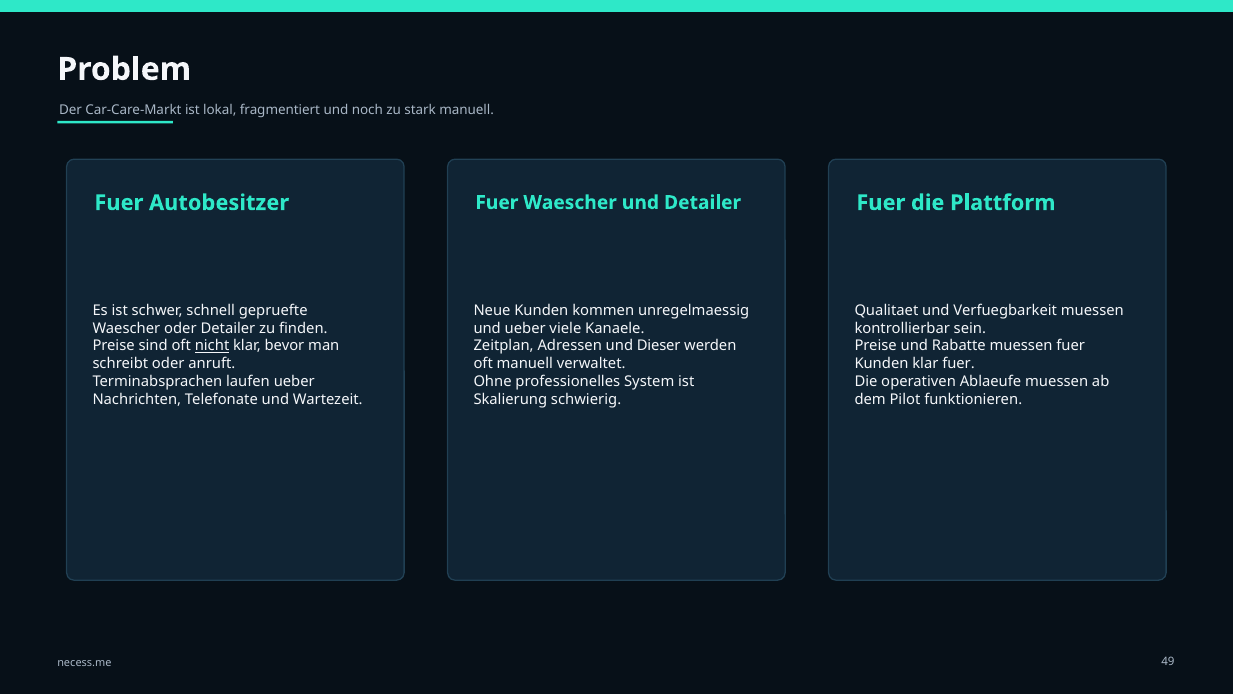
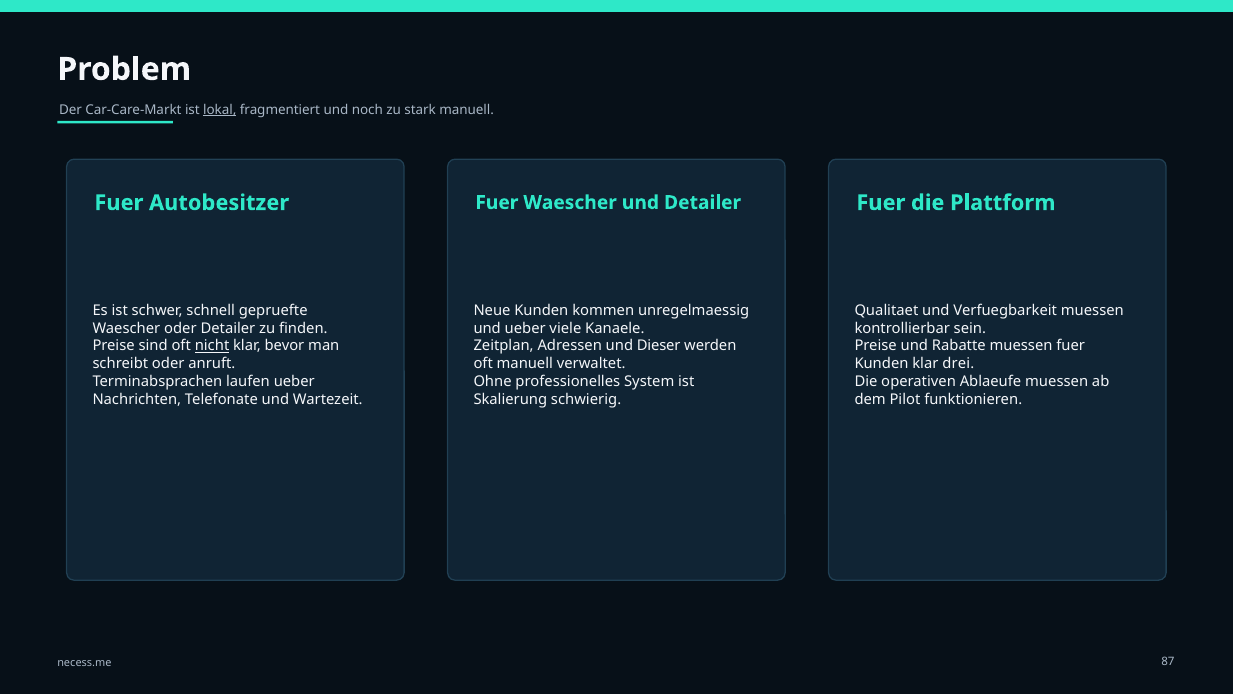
lokal underline: none -> present (220, 110)
klar fuer: fuer -> drei (958, 364)
49: 49 -> 87 (1168, 662)
